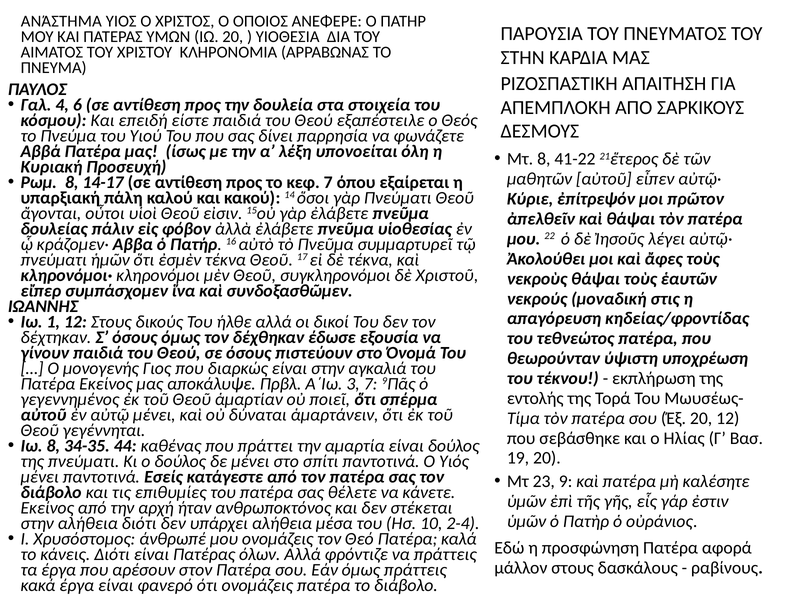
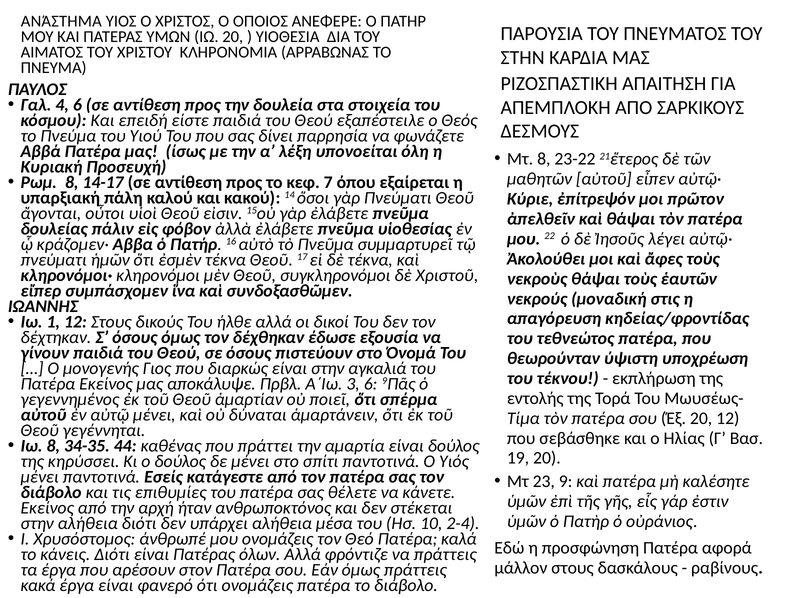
41-22: 41-22 -> 23-22 (575, 159)
3 7: 7 -> 6 (371, 384)
της πνεύματι: πνεύματι -> κηρύσσει (84, 461)
